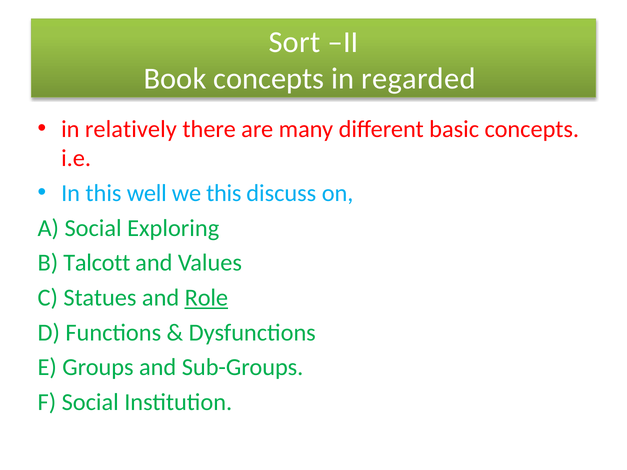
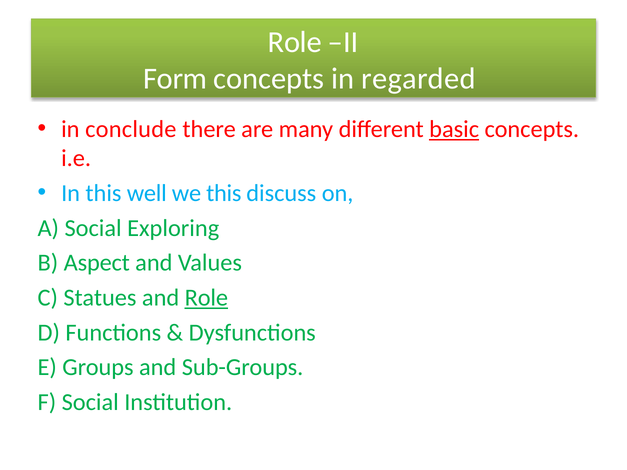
Sort: Sort -> Role (295, 42)
Book: Book -> Form (175, 79)
relatively: relatively -> conclude (131, 129)
basic underline: none -> present (454, 129)
Talcott: Talcott -> Aspect (97, 263)
